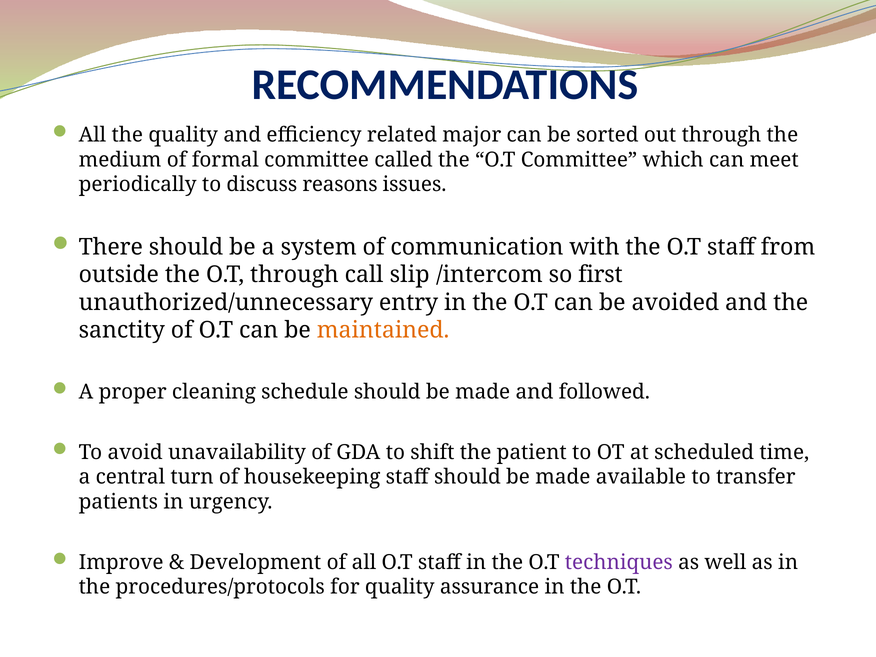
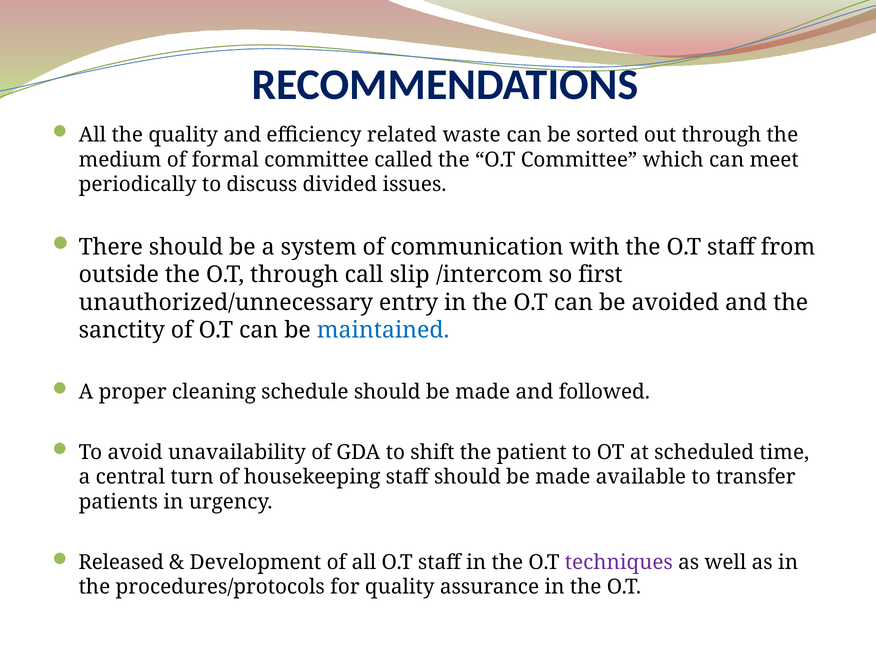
major: major -> waste (472, 135)
reasons: reasons -> divided (340, 185)
maintained colour: orange -> blue (383, 330)
Improve: Improve -> Released (121, 562)
